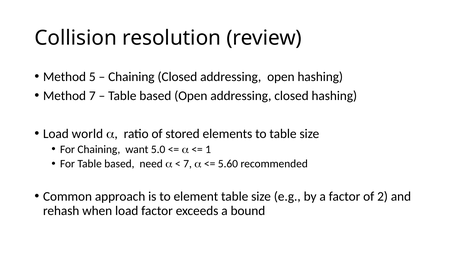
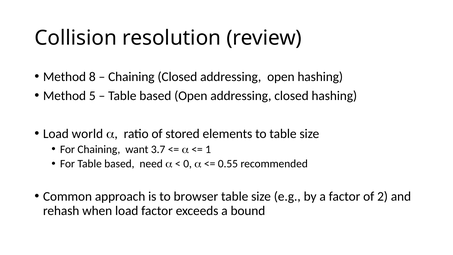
5: 5 -> 8 (92, 77)
Method 7: 7 -> 5 (92, 96)
5.0: 5.0 -> 3.7 (158, 149)
7: 7 -> 0 (188, 164)
5.60: 5.60 -> 0.55 (228, 164)
element: element -> browser (196, 196)
